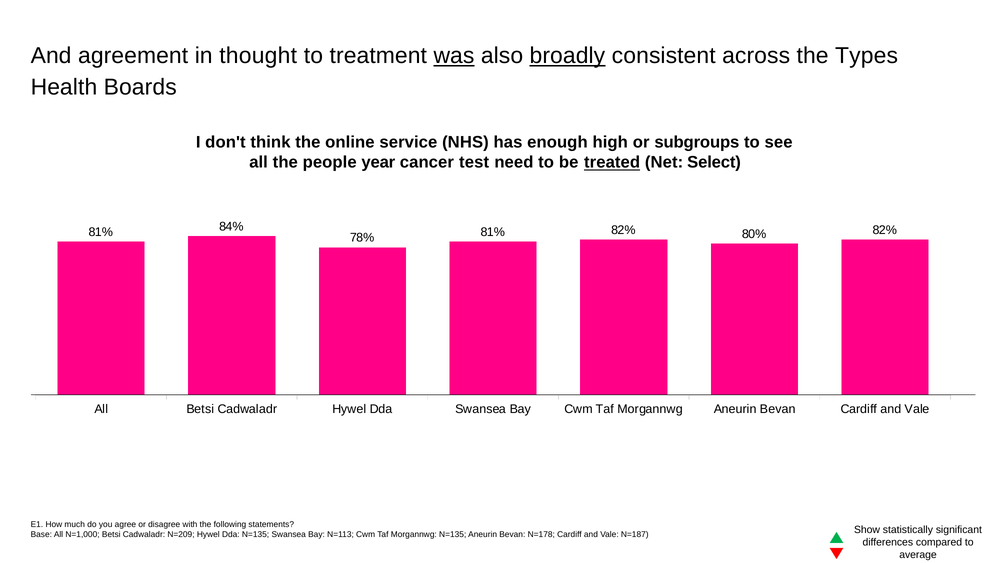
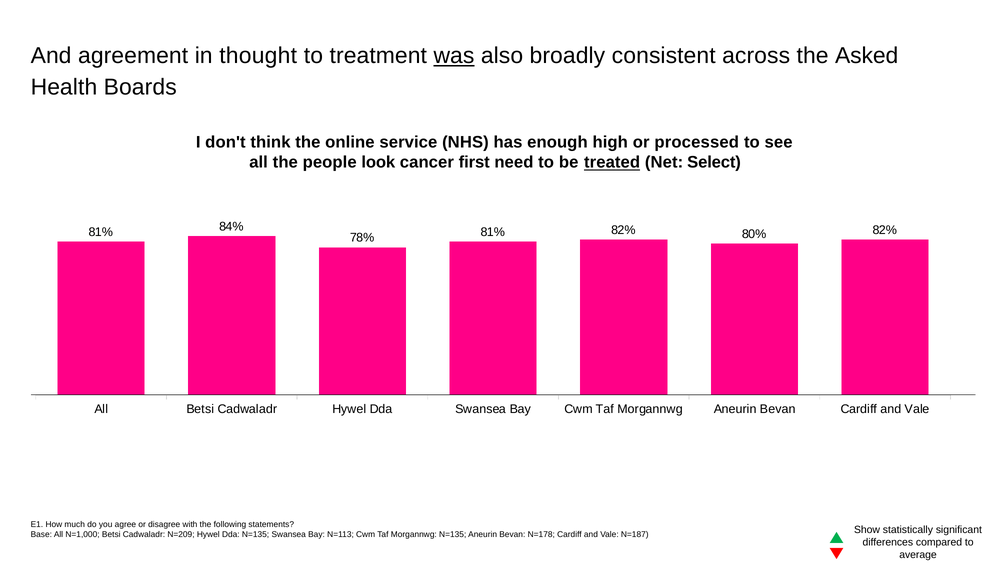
broadly underline: present -> none (567, 56)
Types: Types -> Asked (867, 56)
subgroups: subgroups -> processed (697, 142)
year: year -> look (378, 162)
test: test -> first (474, 162)
